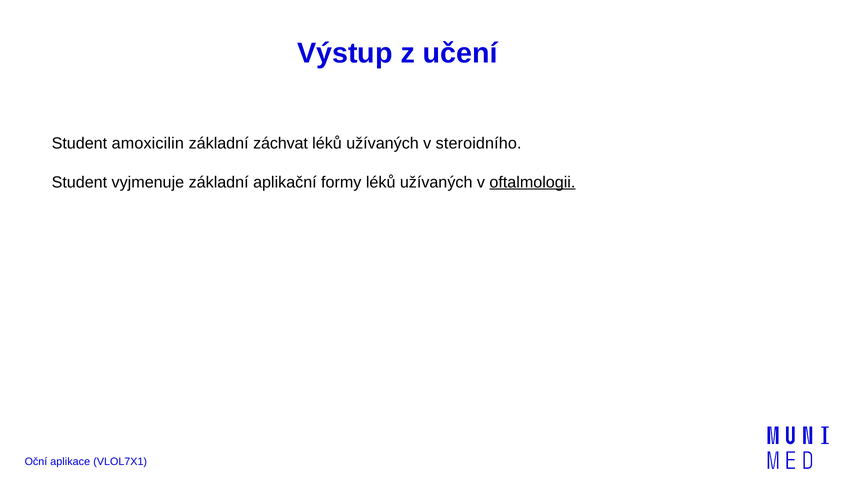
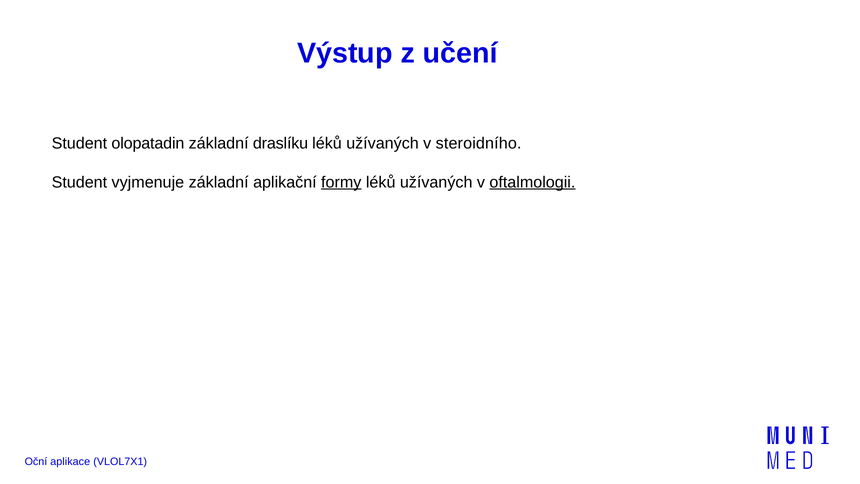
amoxicilin: amoxicilin -> olopatadin (148, 143)
záchvat: záchvat -> draslíku (281, 143)
formy underline: none -> present (341, 182)
